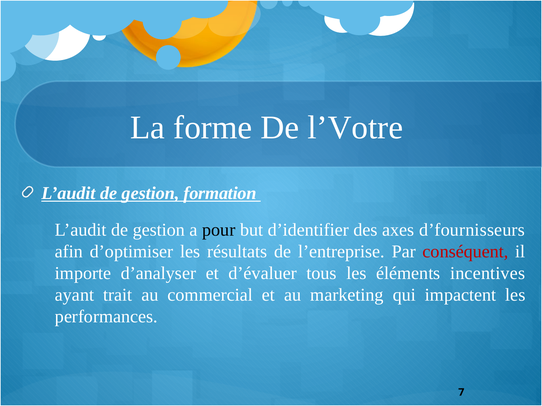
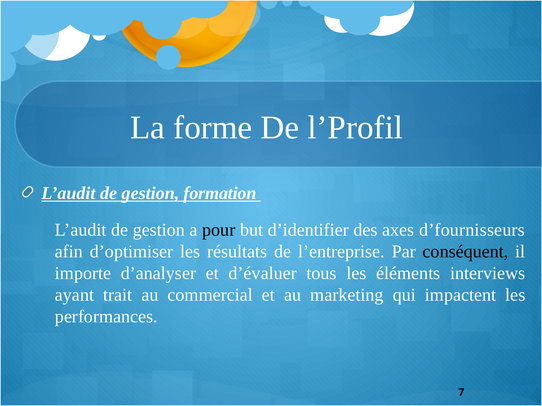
l’Votre: l’Votre -> l’Profil (355, 128)
conséquent colour: red -> black (466, 252)
incentives: incentives -> interviews (488, 273)
